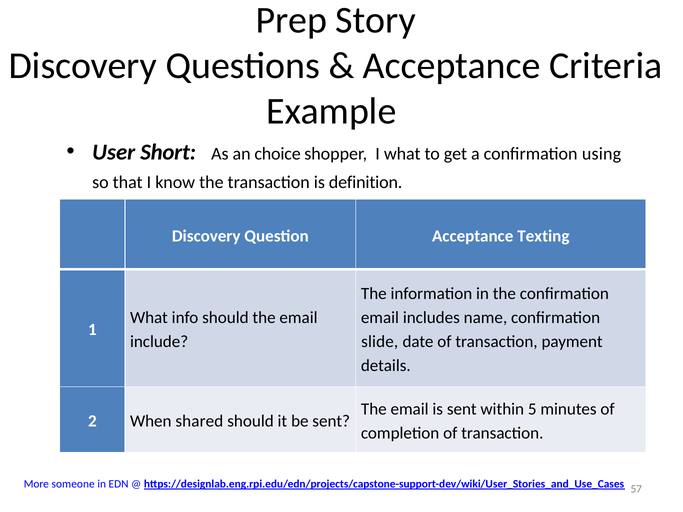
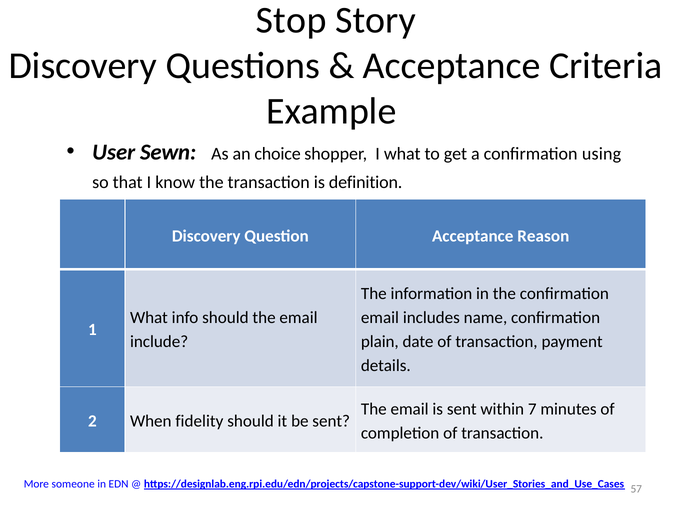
Prep: Prep -> Stop (291, 20)
Short: Short -> Sewn (168, 152)
Texting: Texting -> Reason (543, 236)
slide: slide -> plain (380, 342)
5: 5 -> 7 (532, 410)
shared: shared -> fidelity (199, 422)
